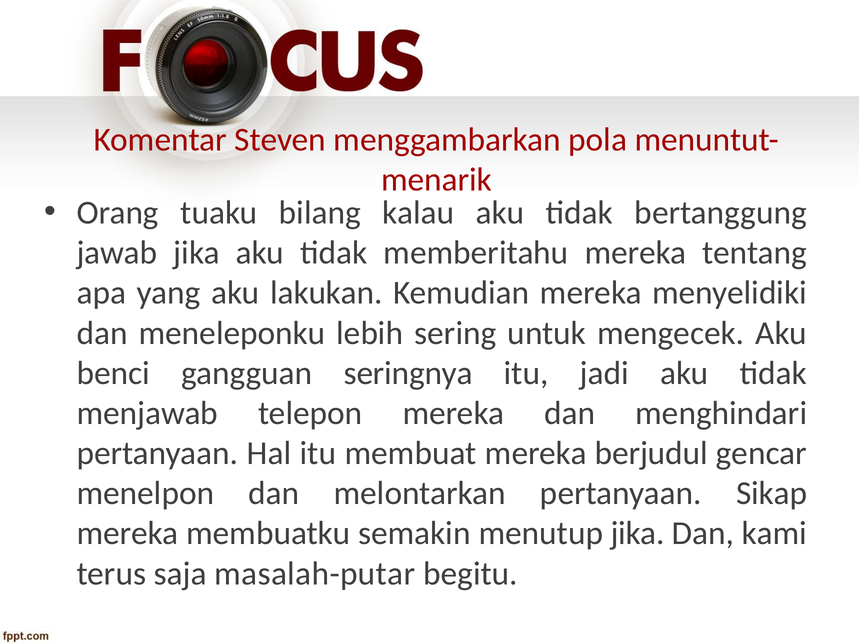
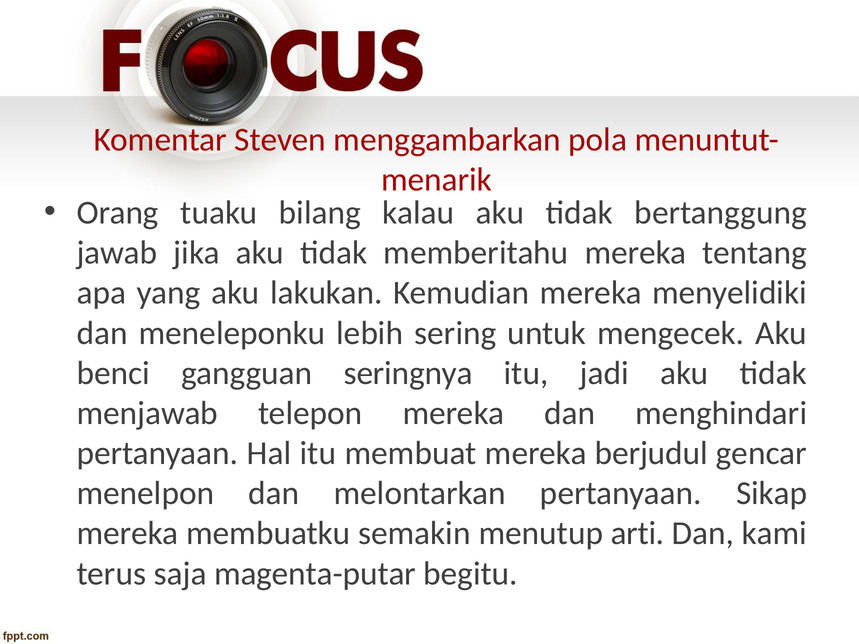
menutup jika: jika -> arti (638, 534)
masalah-putar: masalah-putar -> magenta-putar (315, 574)
